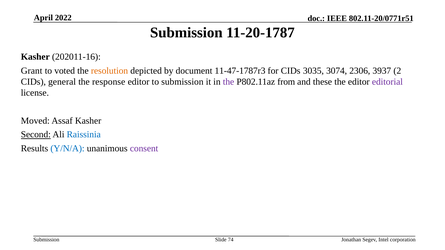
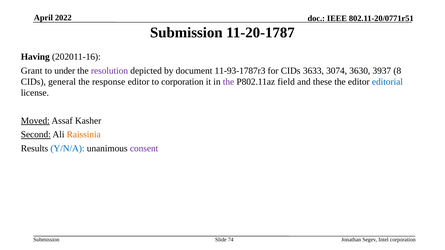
Kasher: Kasher -> Having (35, 57)
voted: voted -> under (65, 71)
resolution colour: orange -> purple (109, 71)
11-47-1787r3: 11-47-1787r3 -> 11-93-1787r3 (240, 71)
3035: 3035 -> 3633 (313, 71)
2306: 2306 -> 3630 (360, 71)
2: 2 -> 8 (397, 71)
to submission: submission -> corporation (182, 82)
from: from -> field (286, 82)
editorial colour: purple -> blue (387, 82)
Moved underline: none -> present (35, 121)
Raissinia colour: blue -> orange (84, 135)
